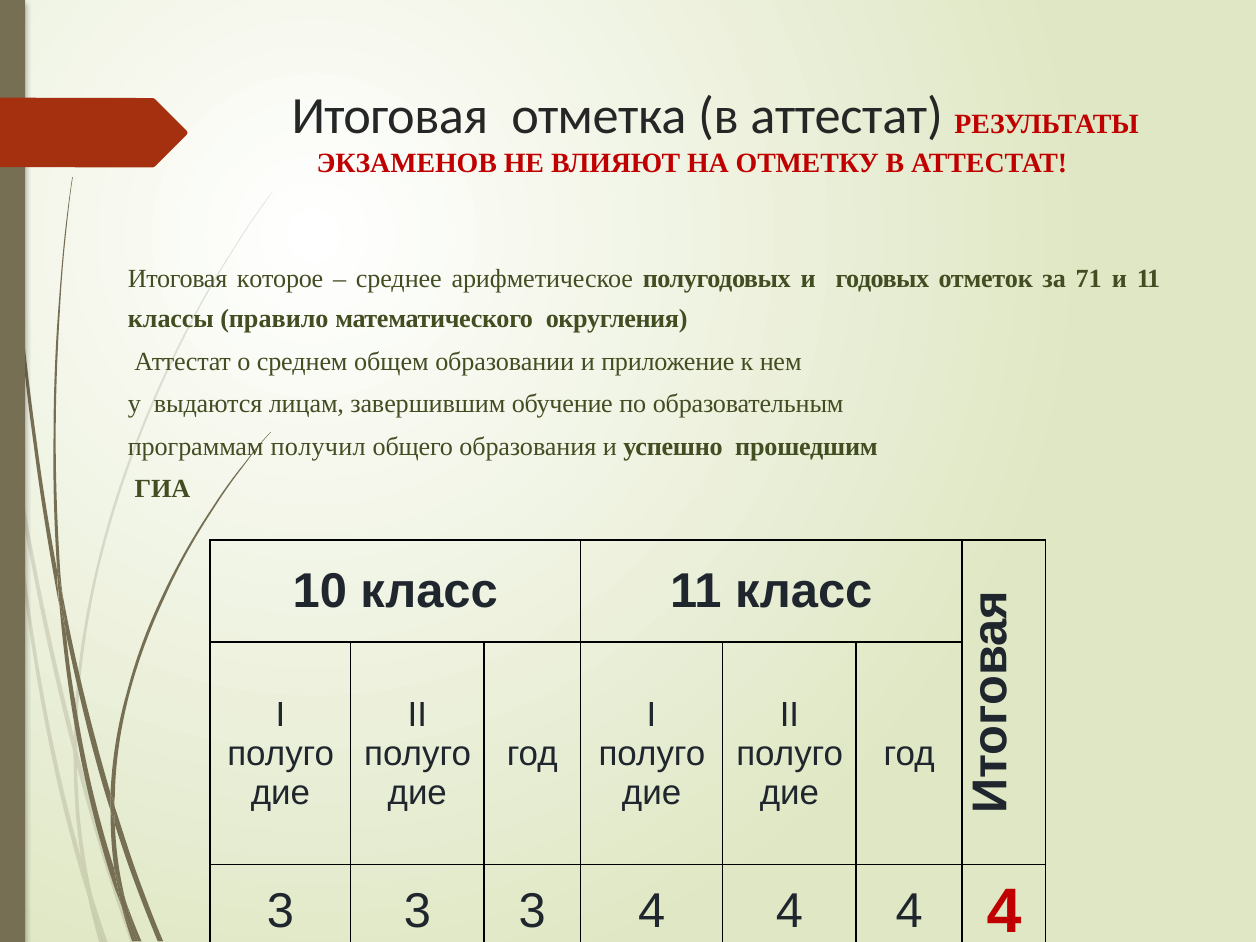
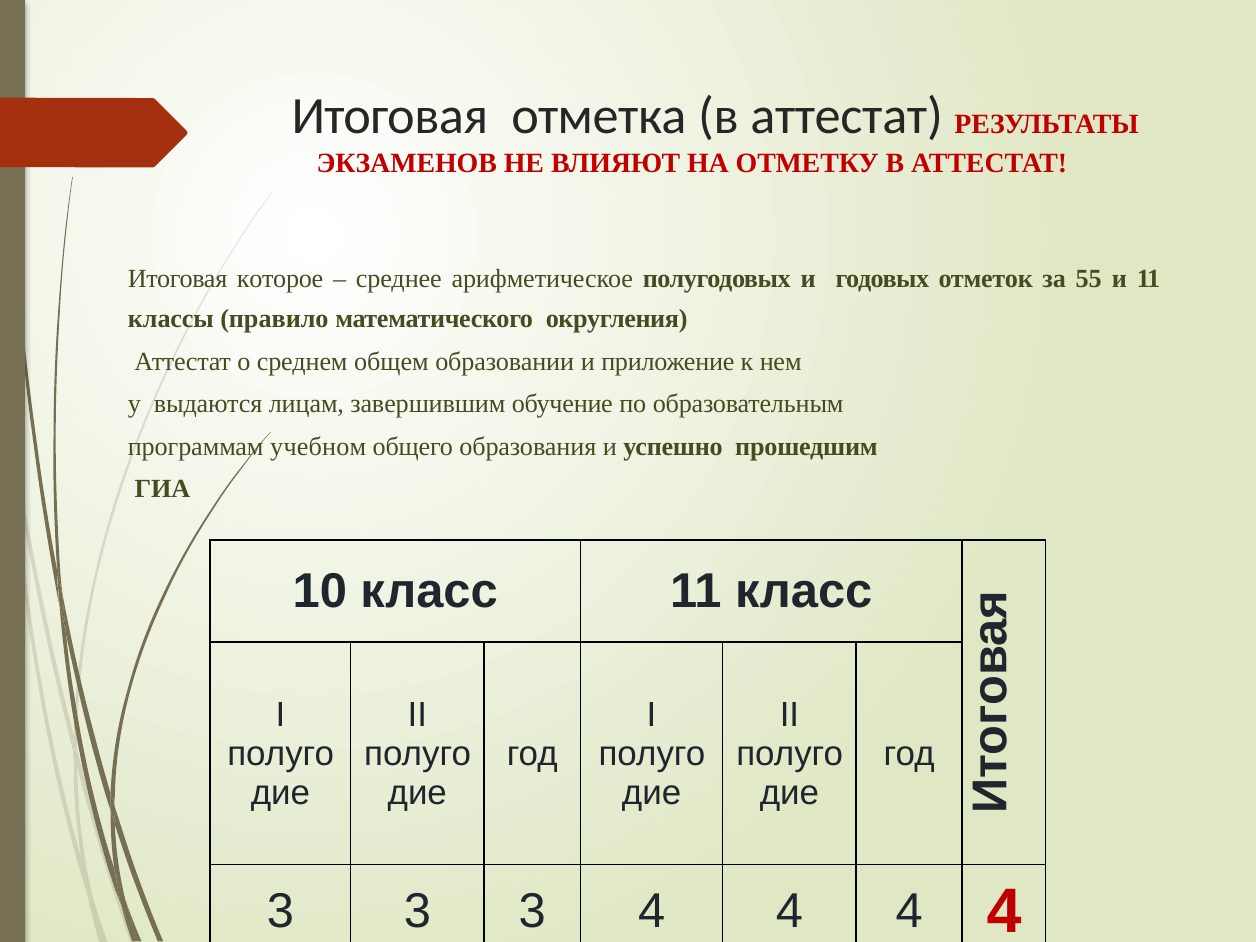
71: 71 -> 55 (1089, 278)
получил: получил -> учебном (318, 447)
